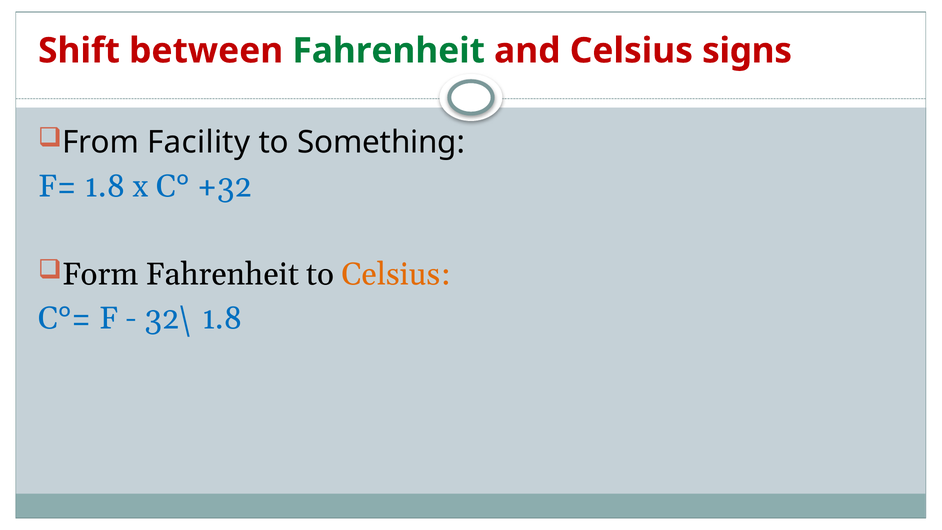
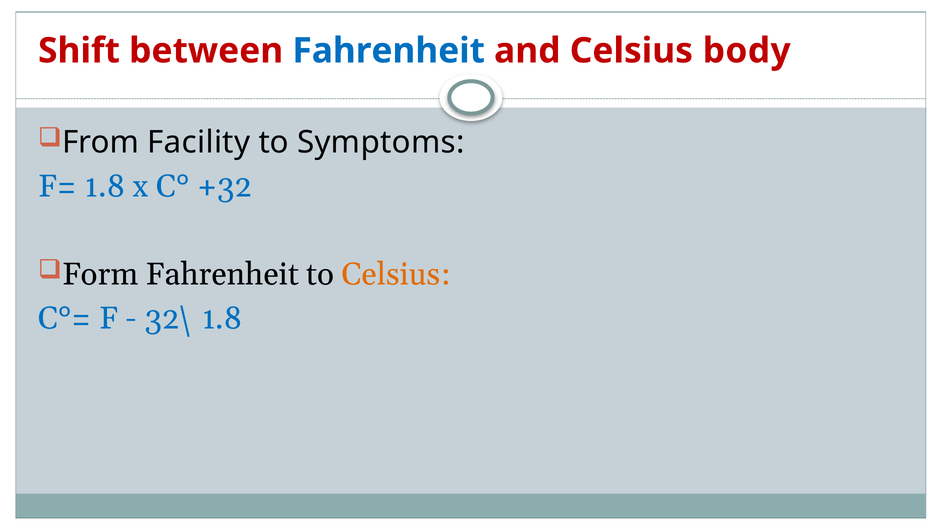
Fahrenheit colour: green -> blue (389, 51)
signs: signs -> body (747, 51)
Something: Something -> Symptoms (381, 143)
